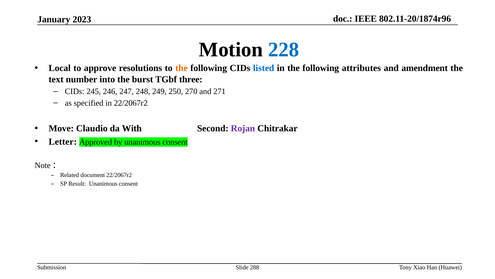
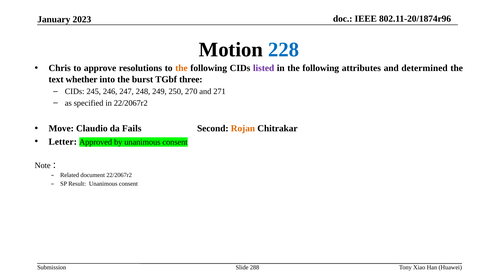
Local: Local -> Chris (60, 68)
listed colour: blue -> purple (264, 68)
amendment: amendment -> determined (425, 68)
number: number -> whether (82, 79)
With: With -> Fails (132, 128)
Rojan colour: purple -> orange (243, 128)
